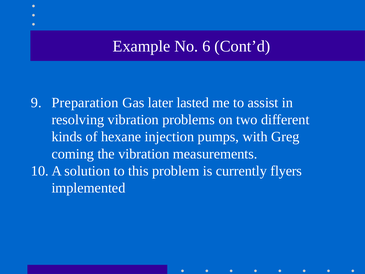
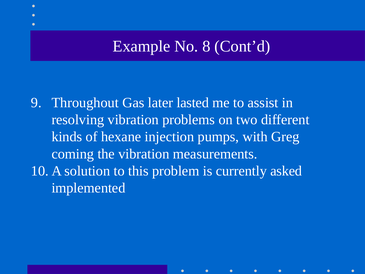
6: 6 -> 8 (206, 46)
Preparation: Preparation -> Throughout (85, 103)
flyers: flyers -> asked (286, 171)
